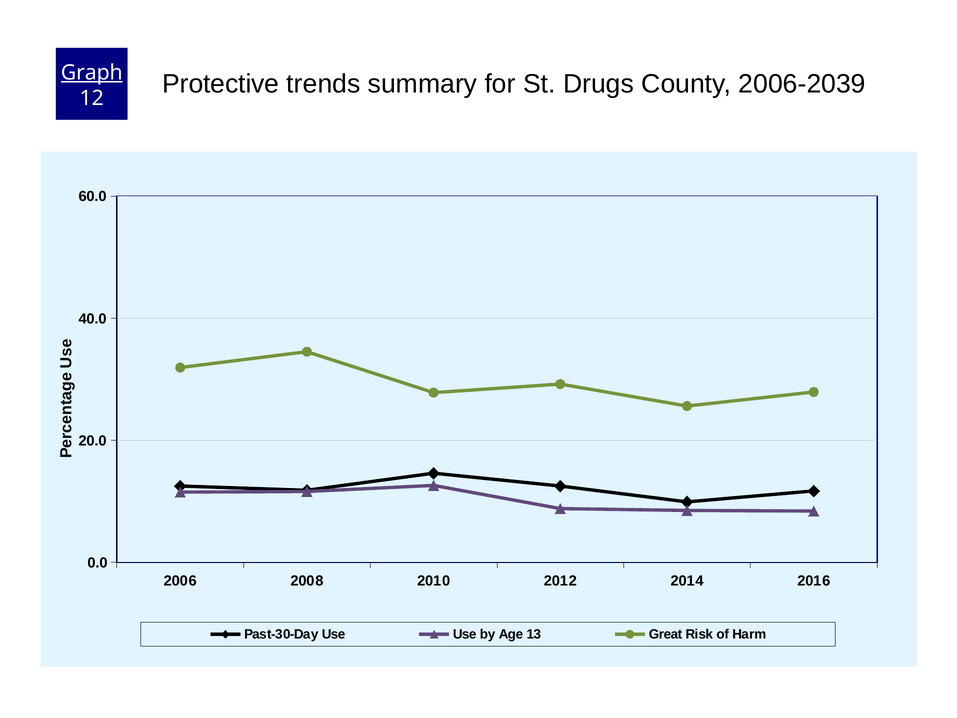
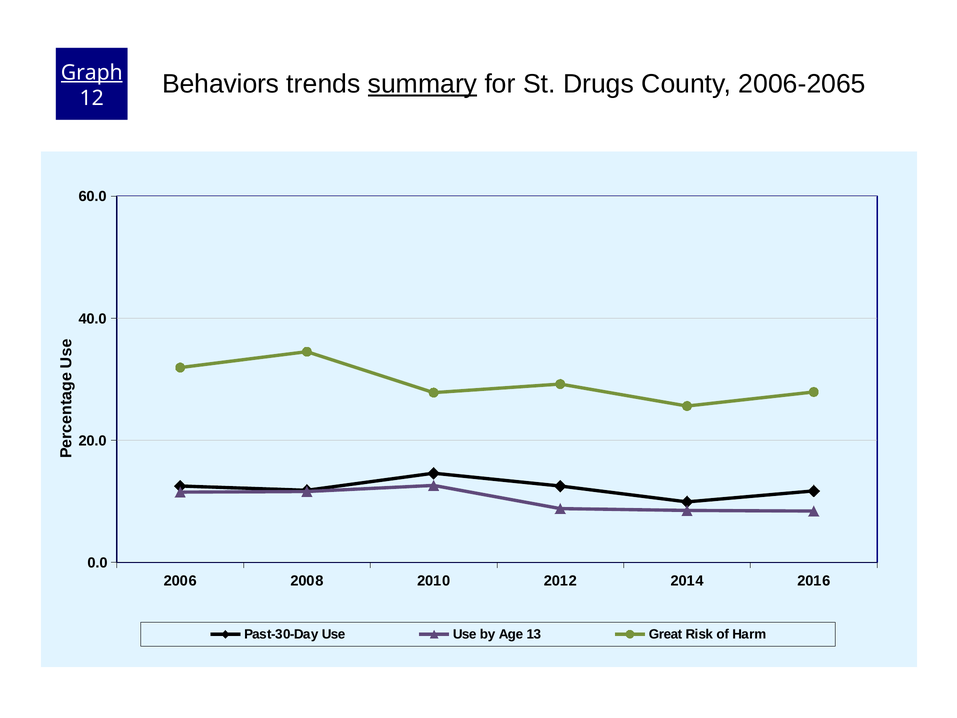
Protective: Protective -> Behaviors (221, 84)
summary underline: none -> present (423, 84)
2006-2039: 2006-2039 -> 2006-2065 (802, 84)
